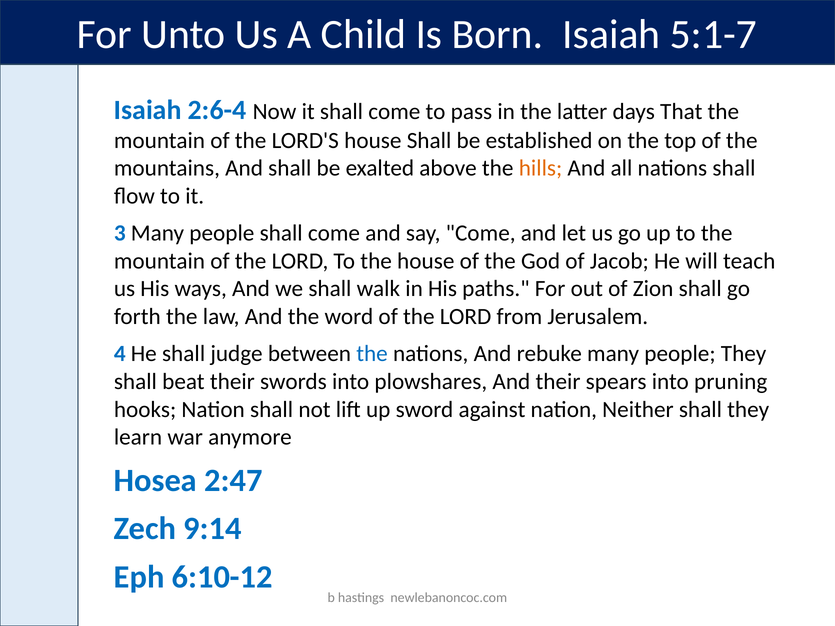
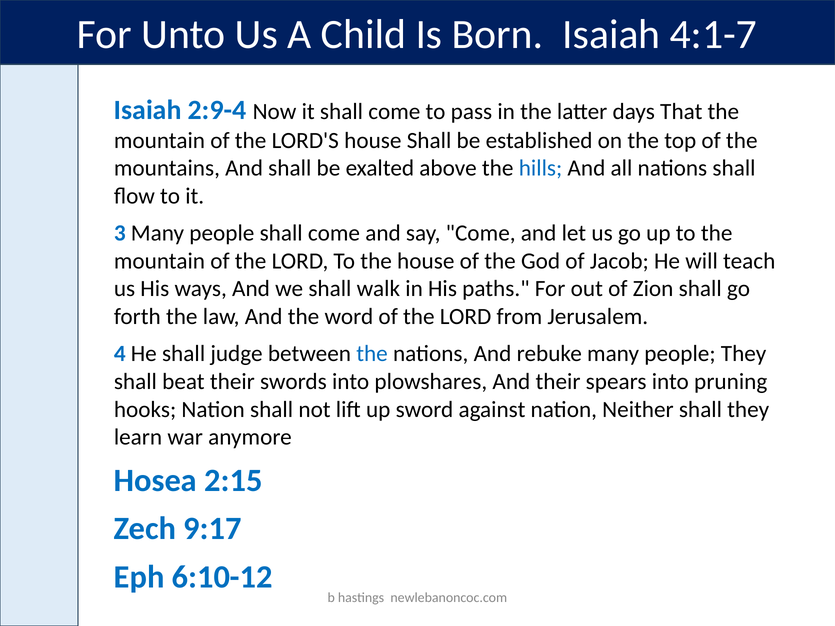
5:1-7: 5:1-7 -> 4:1-7 (713, 34)
2:6-4: 2:6-4 -> 2:9-4 (217, 110)
hills colour: orange -> blue (541, 168)
2:47: 2:47 -> 2:15 (233, 481)
9:14: 9:14 -> 9:17 (213, 529)
